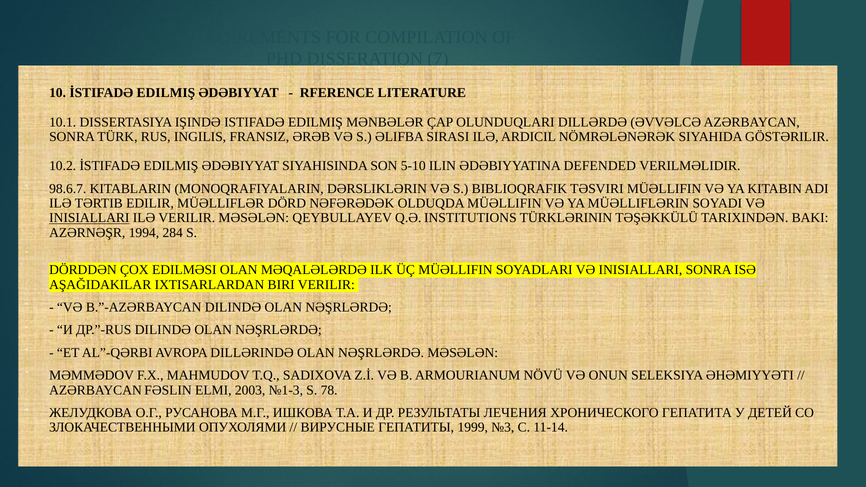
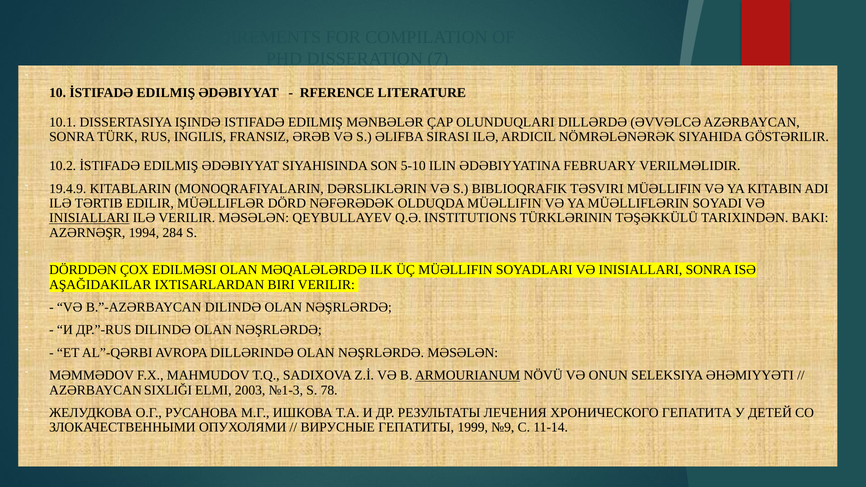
DEFENDED: DEFENDED -> FEBRUARY (600, 166)
98.6.7: 98.6.7 -> 19.4.9 (68, 189)
ARMOURIANUM underline: none -> present (468, 376)
FƏSLIN: FƏSLIN -> SIXLIĞI (168, 390)
№3: №3 -> №9 (503, 428)
